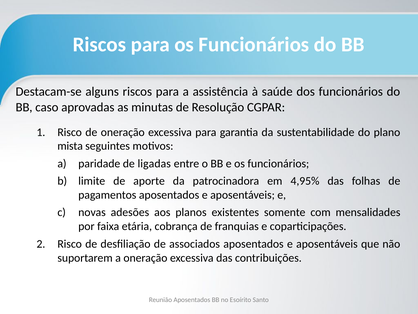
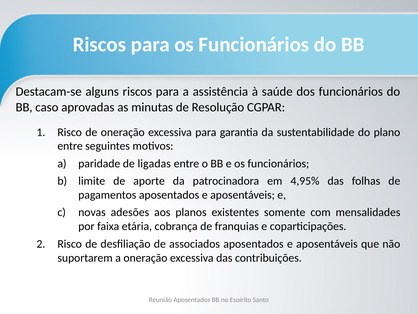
mista: mista -> entre (70, 146)
